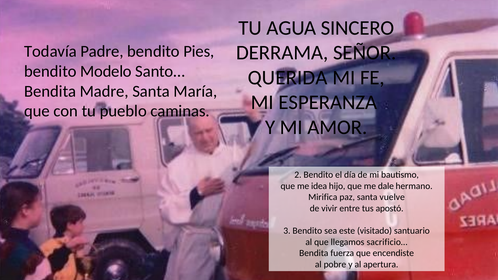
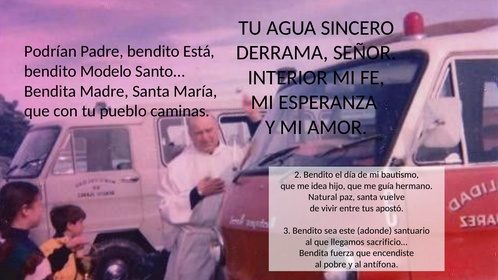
Todavía: Todavía -> Podrían (50, 51)
Pies: Pies -> Está (199, 51)
QUERIDA: QUERIDA -> INTERIOR (288, 78)
dale: dale -> guía (386, 186)
Mirifica: Mirifica -> Natural (323, 197)
visitado: visitado -> adonde (374, 231)
apertura: apertura -> antífona (381, 264)
